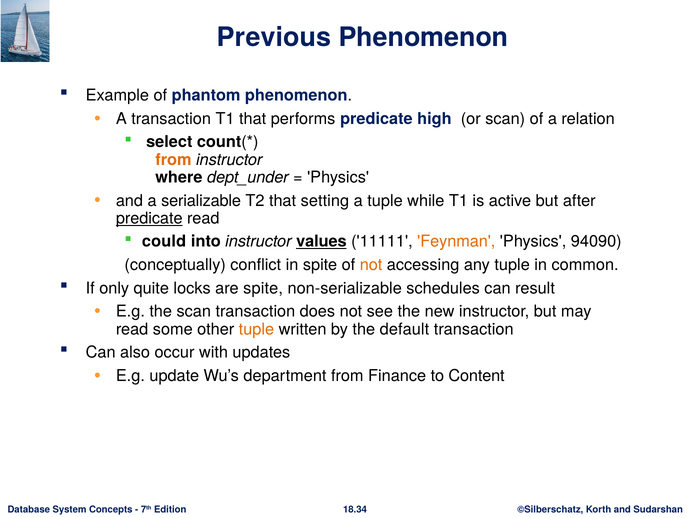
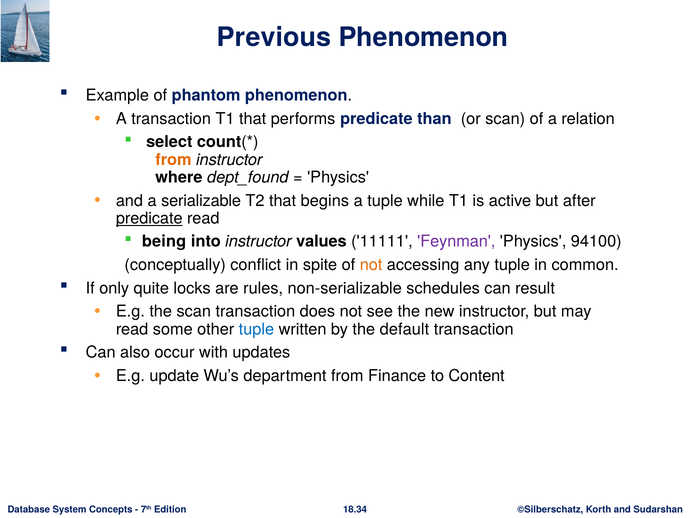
high: high -> than (434, 119)
dept_under: dept_under -> dept_found (248, 177)
setting: setting -> begins (325, 200)
could: could -> being (164, 241)
values underline: present -> none (321, 241)
Feynman colour: orange -> purple (456, 241)
94090: 94090 -> 94100 (596, 241)
are spite: spite -> rules (263, 288)
tuple colour: orange -> blue (256, 329)
